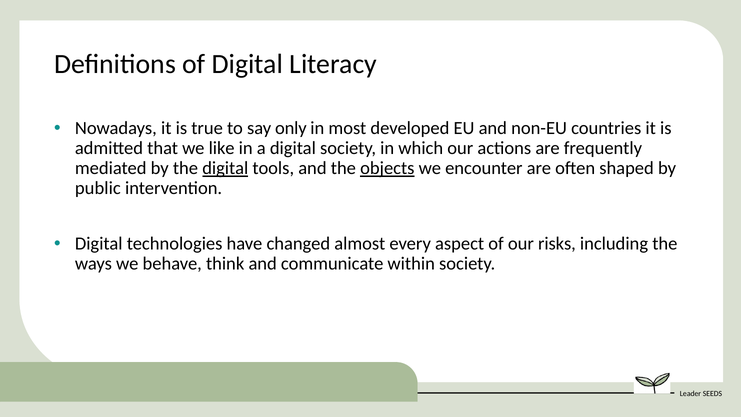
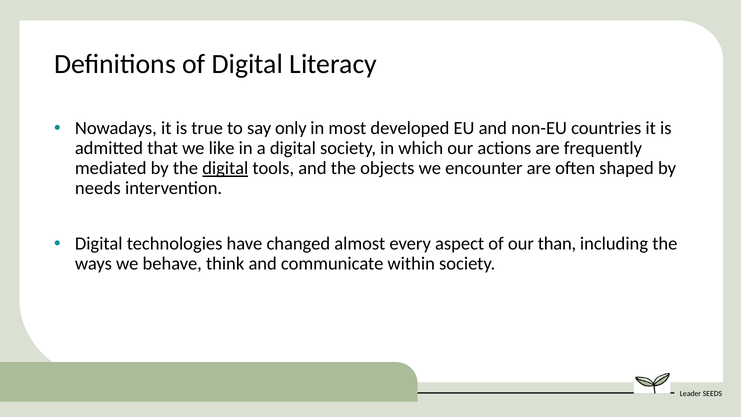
objects underline: present -> none (387, 168)
public: public -> needs (98, 188)
risks: risks -> than (557, 244)
